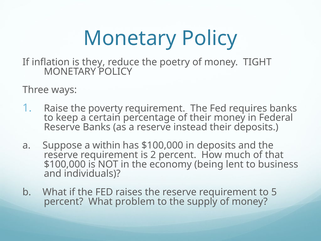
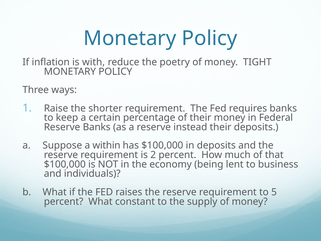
they: they -> with (94, 62)
poverty: poverty -> shorter (105, 108)
problem: problem -> constant (135, 201)
